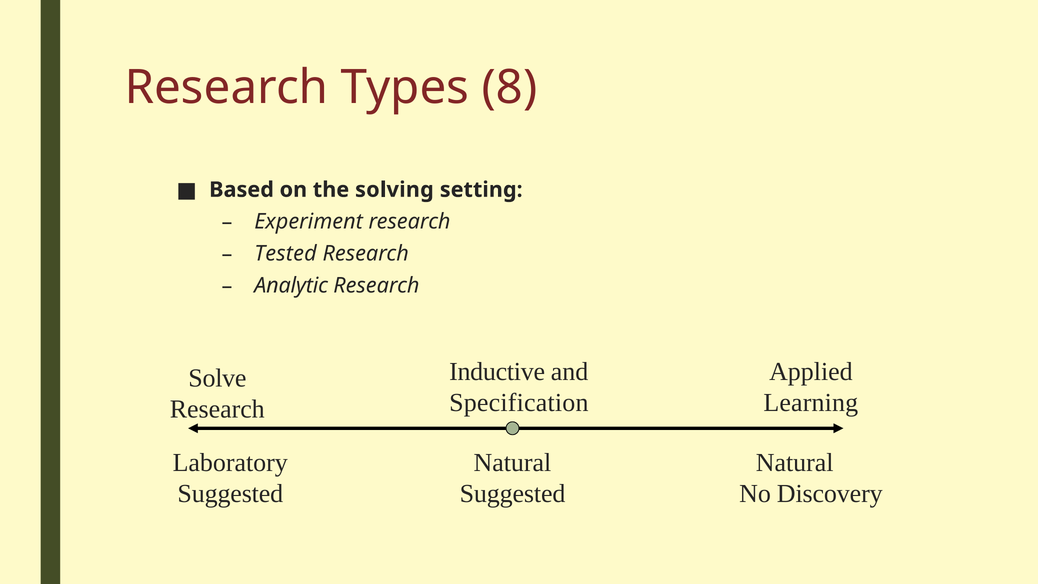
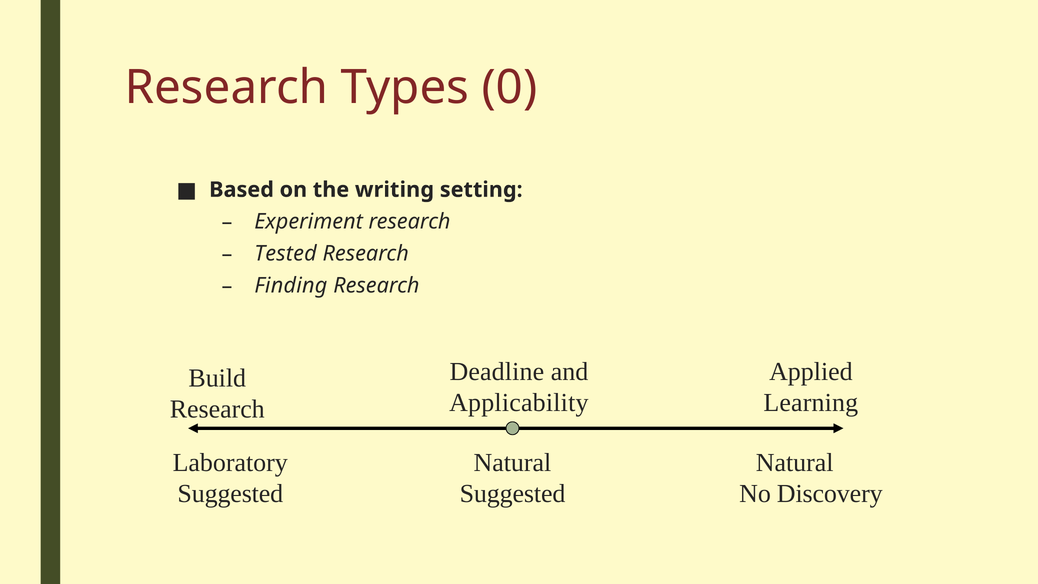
8: 8 -> 0 (509, 87)
solving: solving -> writing (394, 190)
Analytic: Analytic -> Finding (291, 286)
Inductive: Inductive -> Deadline (497, 372)
Solve: Solve -> Build (217, 378)
Specification: Specification -> Applicability (519, 403)
